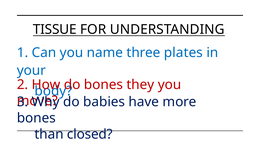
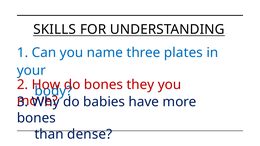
TISSUE: TISSUE -> SKILLS (55, 30)
closed: closed -> dense (90, 135)
